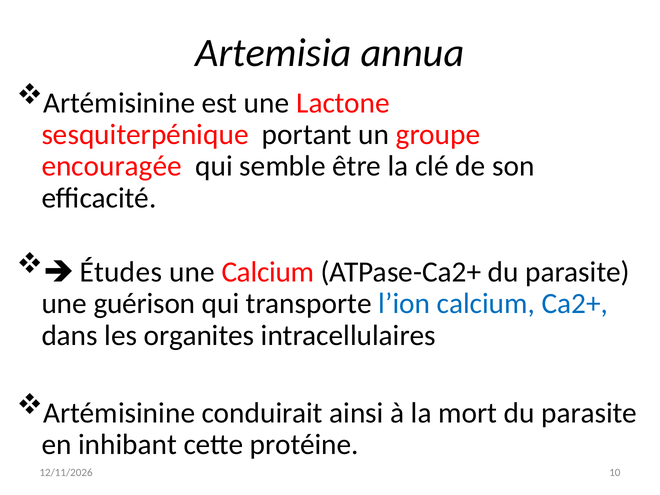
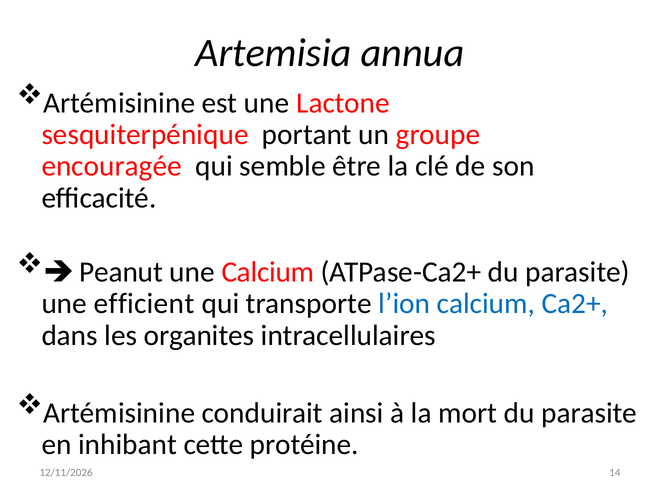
Études: Études -> Peanut (121, 272)
guérison: guérison -> efficient (144, 304)
10: 10 -> 14 (615, 473)
